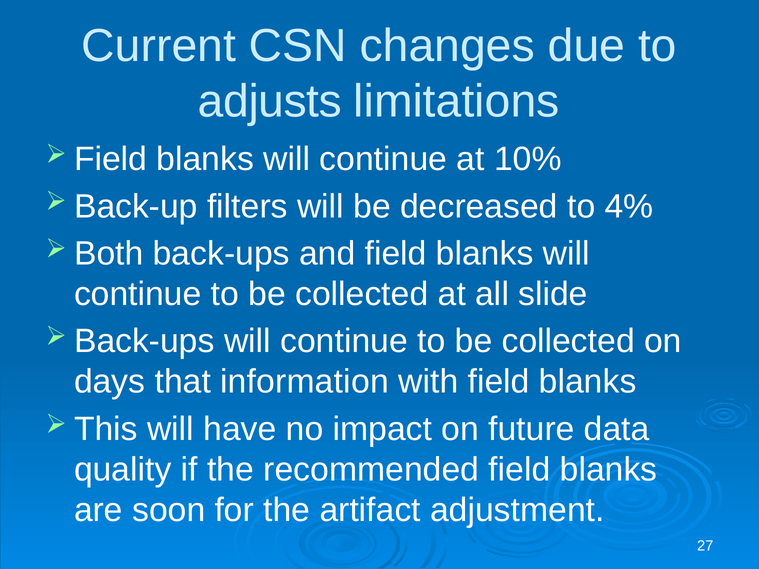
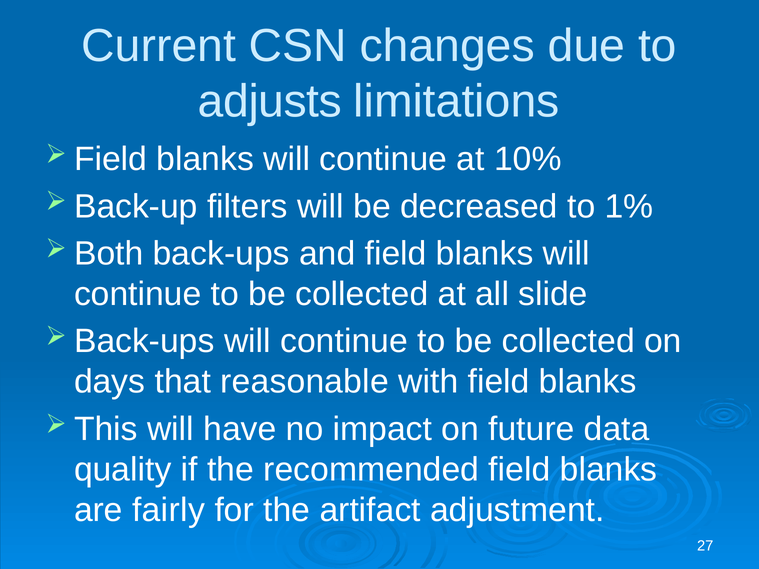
4%: 4% -> 1% (629, 206)
information: information -> reasonable (305, 382)
soon: soon -> fairly (169, 510)
